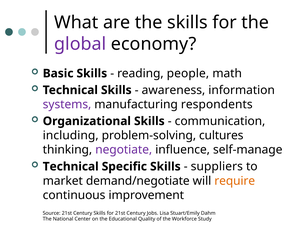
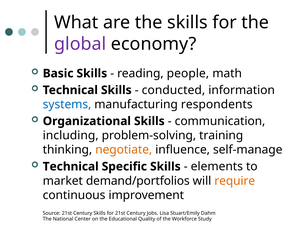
awareness: awareness -> conducted (173, 90)
systems colour: purple -> blue (67, 105)
cultures: cultures -> training (221, 136)
negotiate colour: purple -> orange (124, 150)
suppliers: suppliers -> elements (217, 167)
demand/negotiate: demand/negotiate -> demand/portfolios (138, 181)
